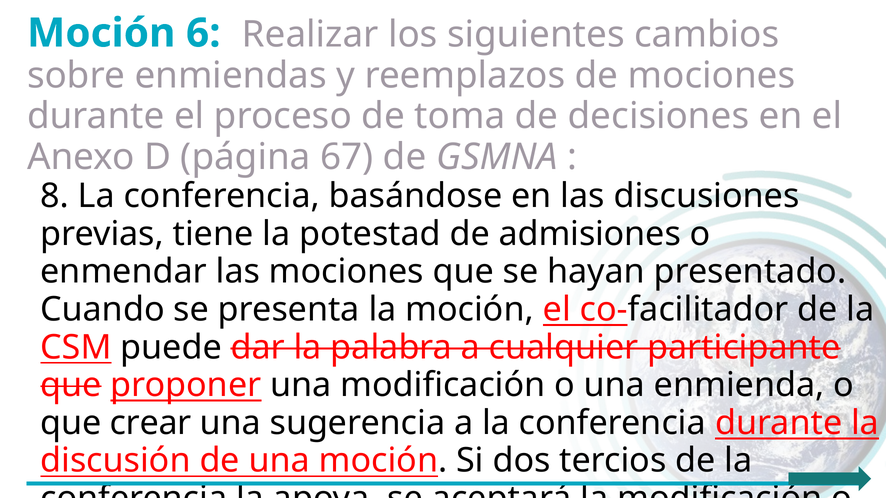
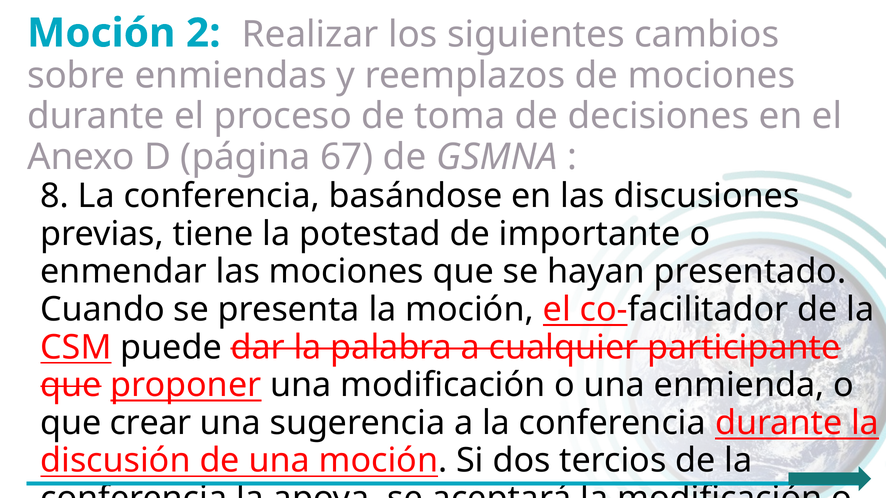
6: 6 -> 2 (203, 33)
admisiones: admisiones -> importante (590, 234)
